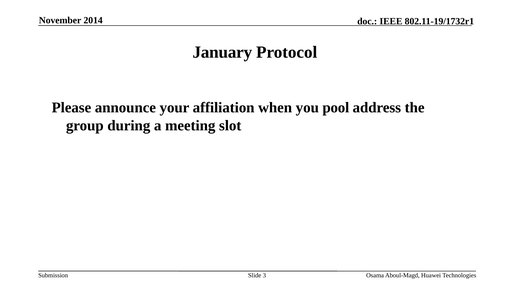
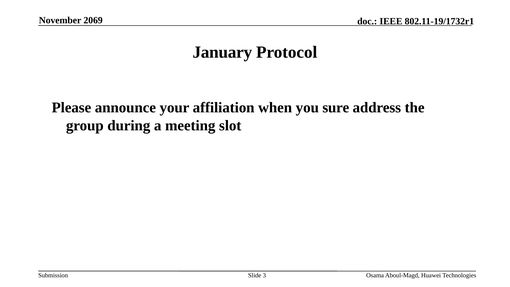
2014: 2014 -> 2069 (93, 20)
pool: pool -> sure (336, 108)
